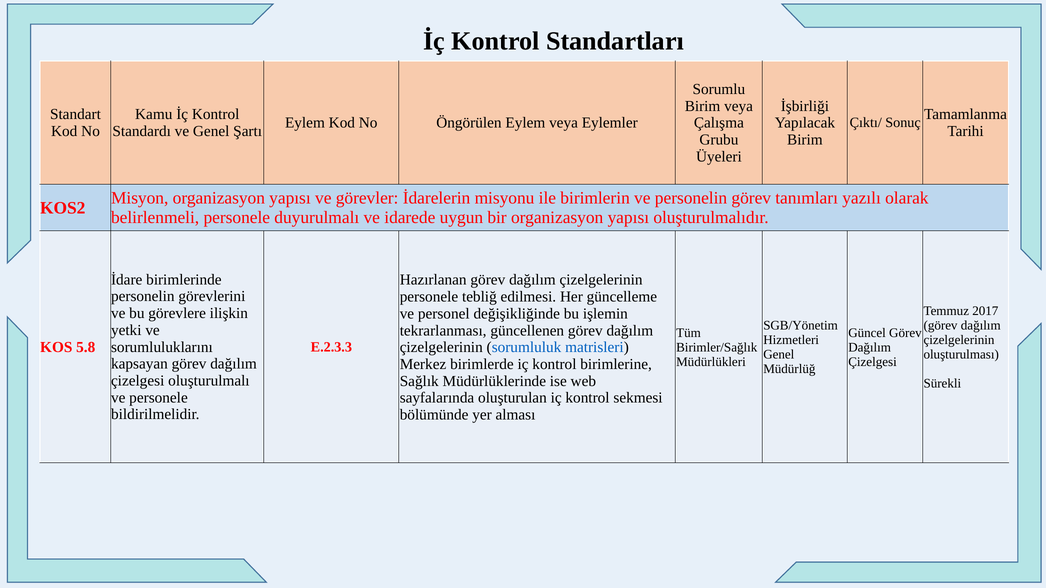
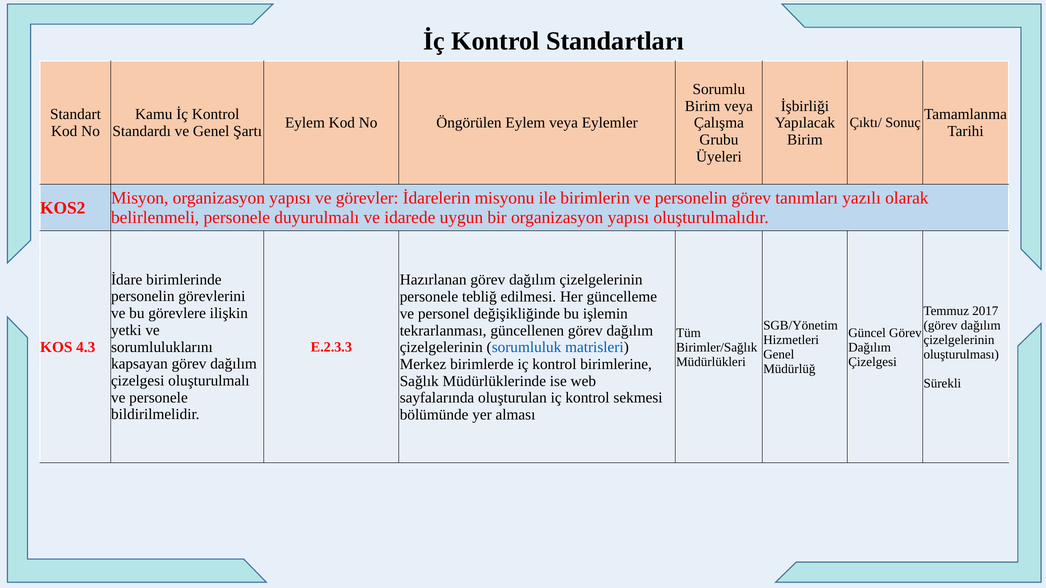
5.8: 5.8 -> 4.3 (86, 347)
